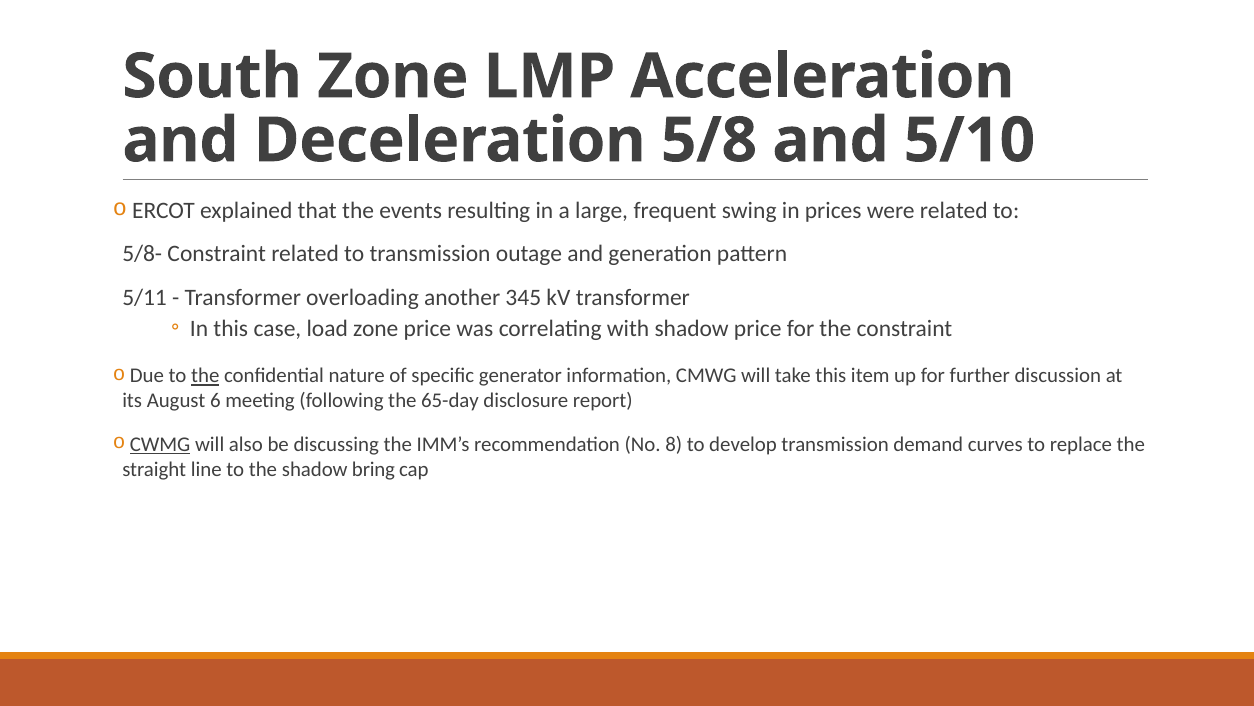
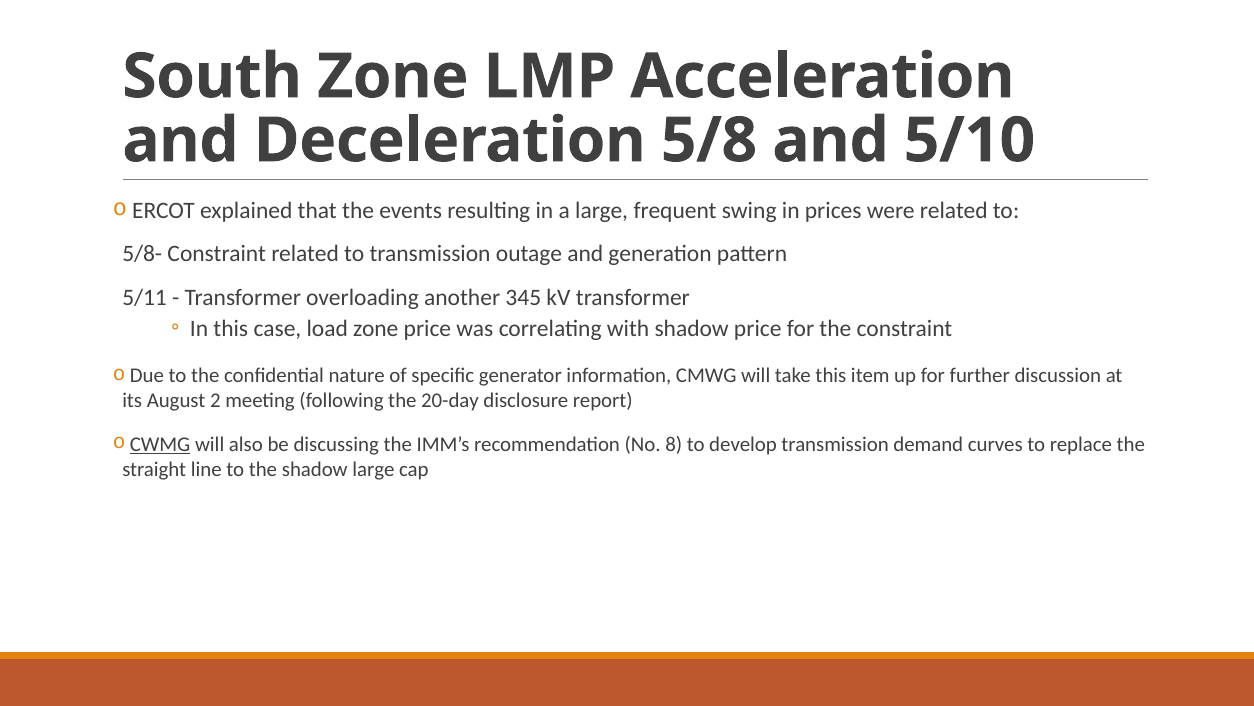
the underline: present -> none (205, 376)
6: 6 -> 2 (215, 401)
65-day: 65-day -> 20-day (450, 401)
shadow bring: bring -> large (373, 469)
